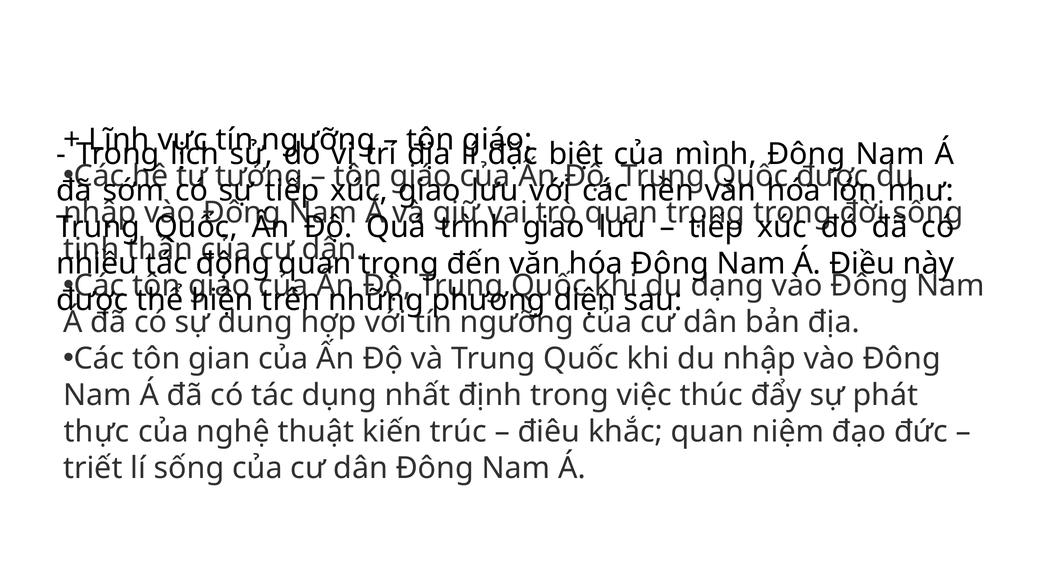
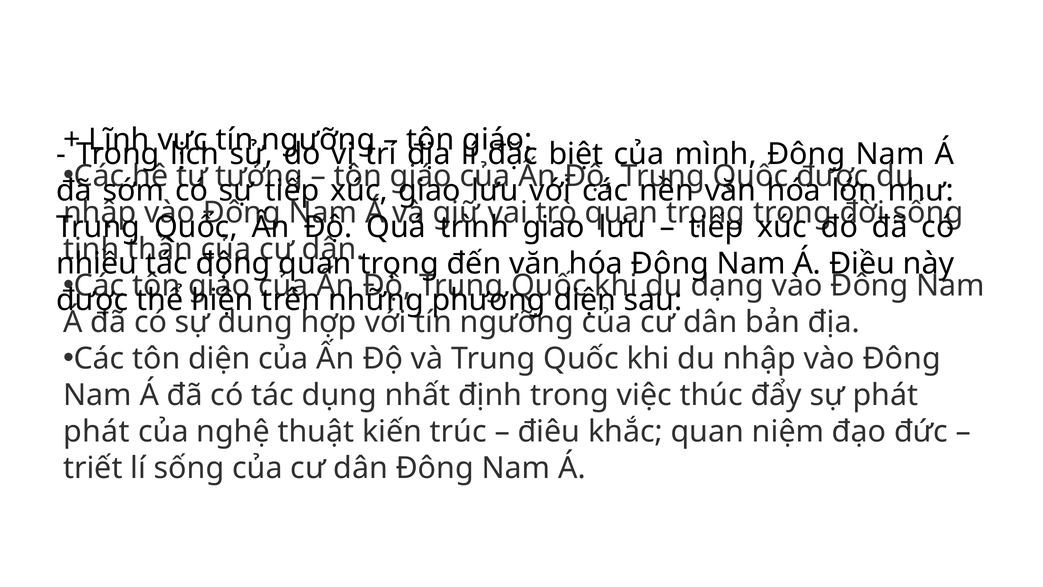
tôn gian: gian -> diện (219, 359)
thực: thực -> phát (97, 432)
